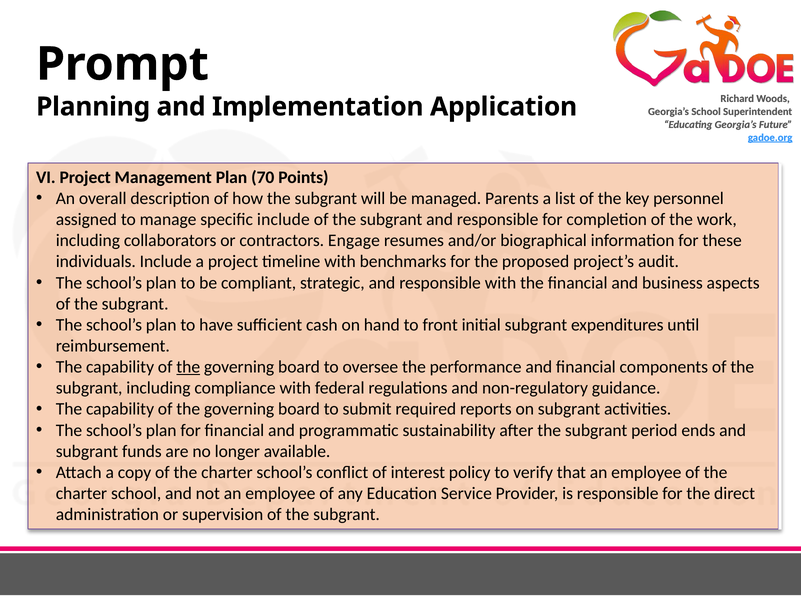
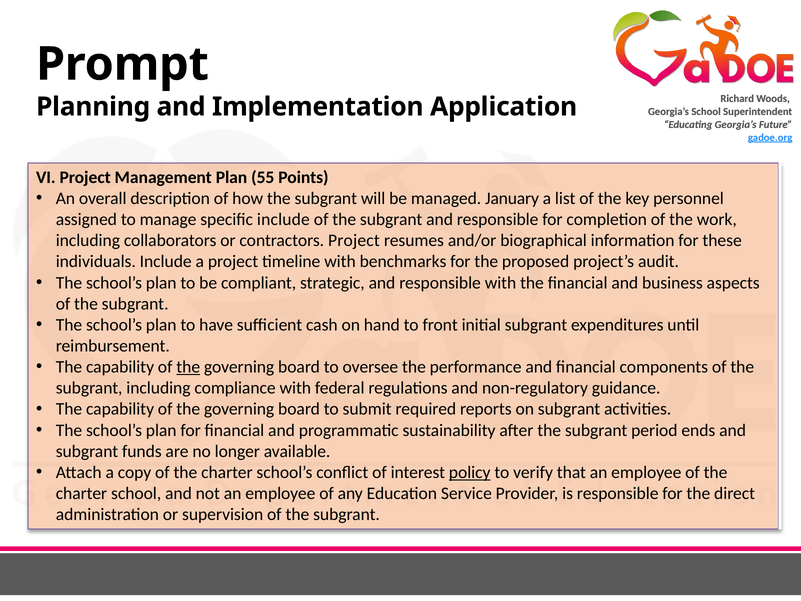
70: 70 -> 55 (263, 177)
Parents: Parents -> January (512, 198)
contractors Engage: Engage -> Project (354, 240)
policy underline: none -> present (470, 472)
